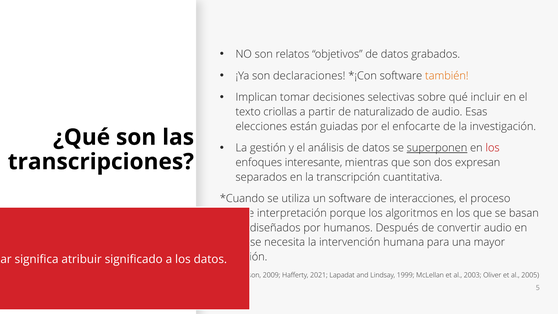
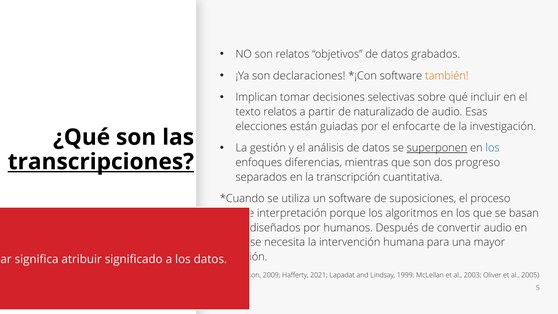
texto criollas: criollas -> relatos (280, 112)
los colour: red -> blue (493, 148)
transcripciones underline: none -> present (101, 162)
interesante: interesante -> diferencias (313, 162)
expresan: expresan -> progreso (478, 162)
interacciones: interacciones -> suposiciones (423, 199)
